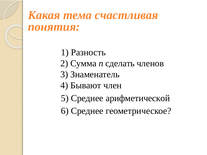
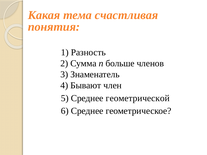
сделать: сделать -> больше (120, 64)
арифметической: арифметической -> геометрической (138, 98)
